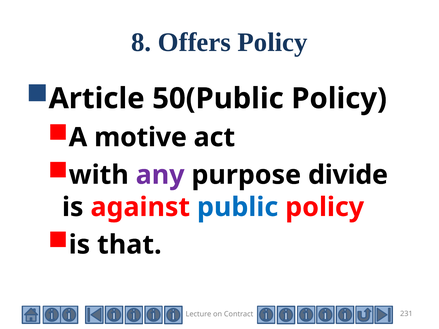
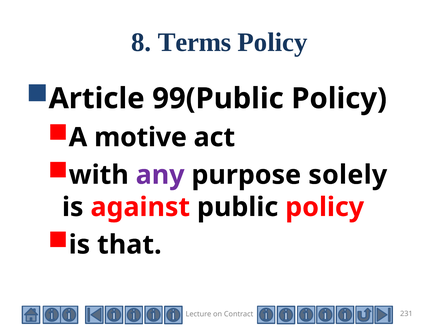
Offers: Offers -> Terms (195, 42)
50(Public: 50(Public -> 99(Public (218, 99)
divide: divide -> solely (348, 175)
public colour: blue -> black (238, 207)
